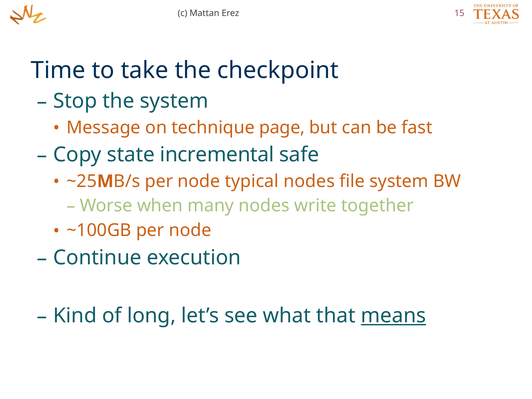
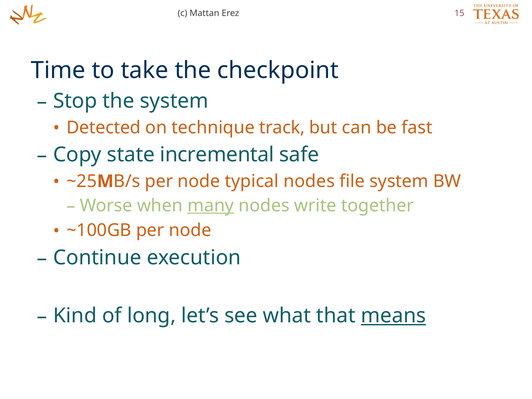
Message: Message -> Detected (104, 127)
page: page -> track (282, 127)
many underline: none -> present (211, 206)
